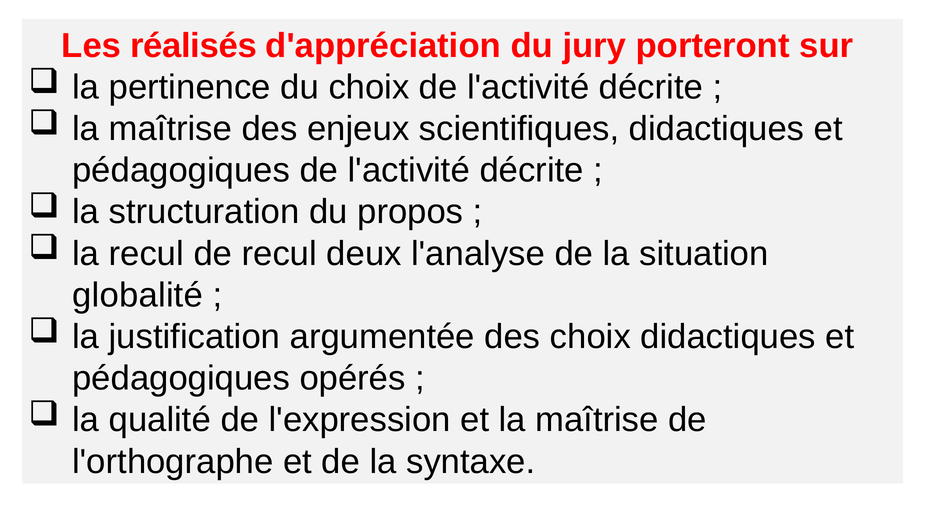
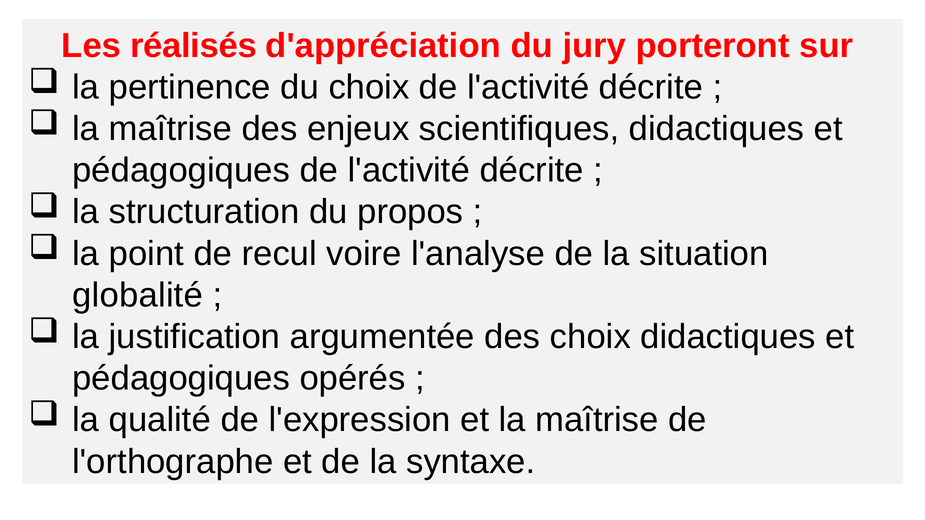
la recul: recul -> point (146, 254)
deux: deux -> voire (364, 254)
